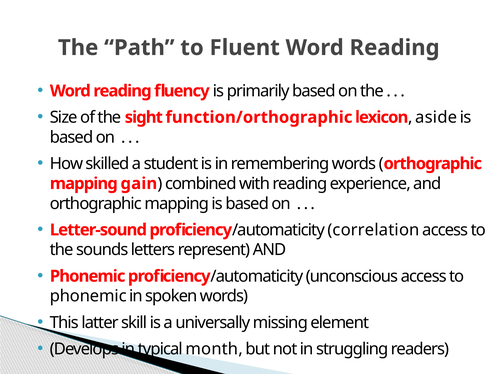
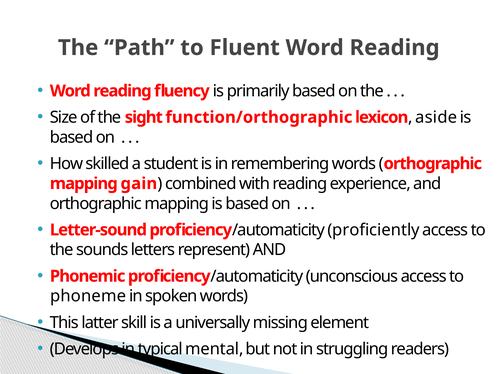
correlation: correlation -> proficiently (374, 230)
phonemic: phonemic -> phoneme (88, 296)
month: month -> mental (214, 348)
